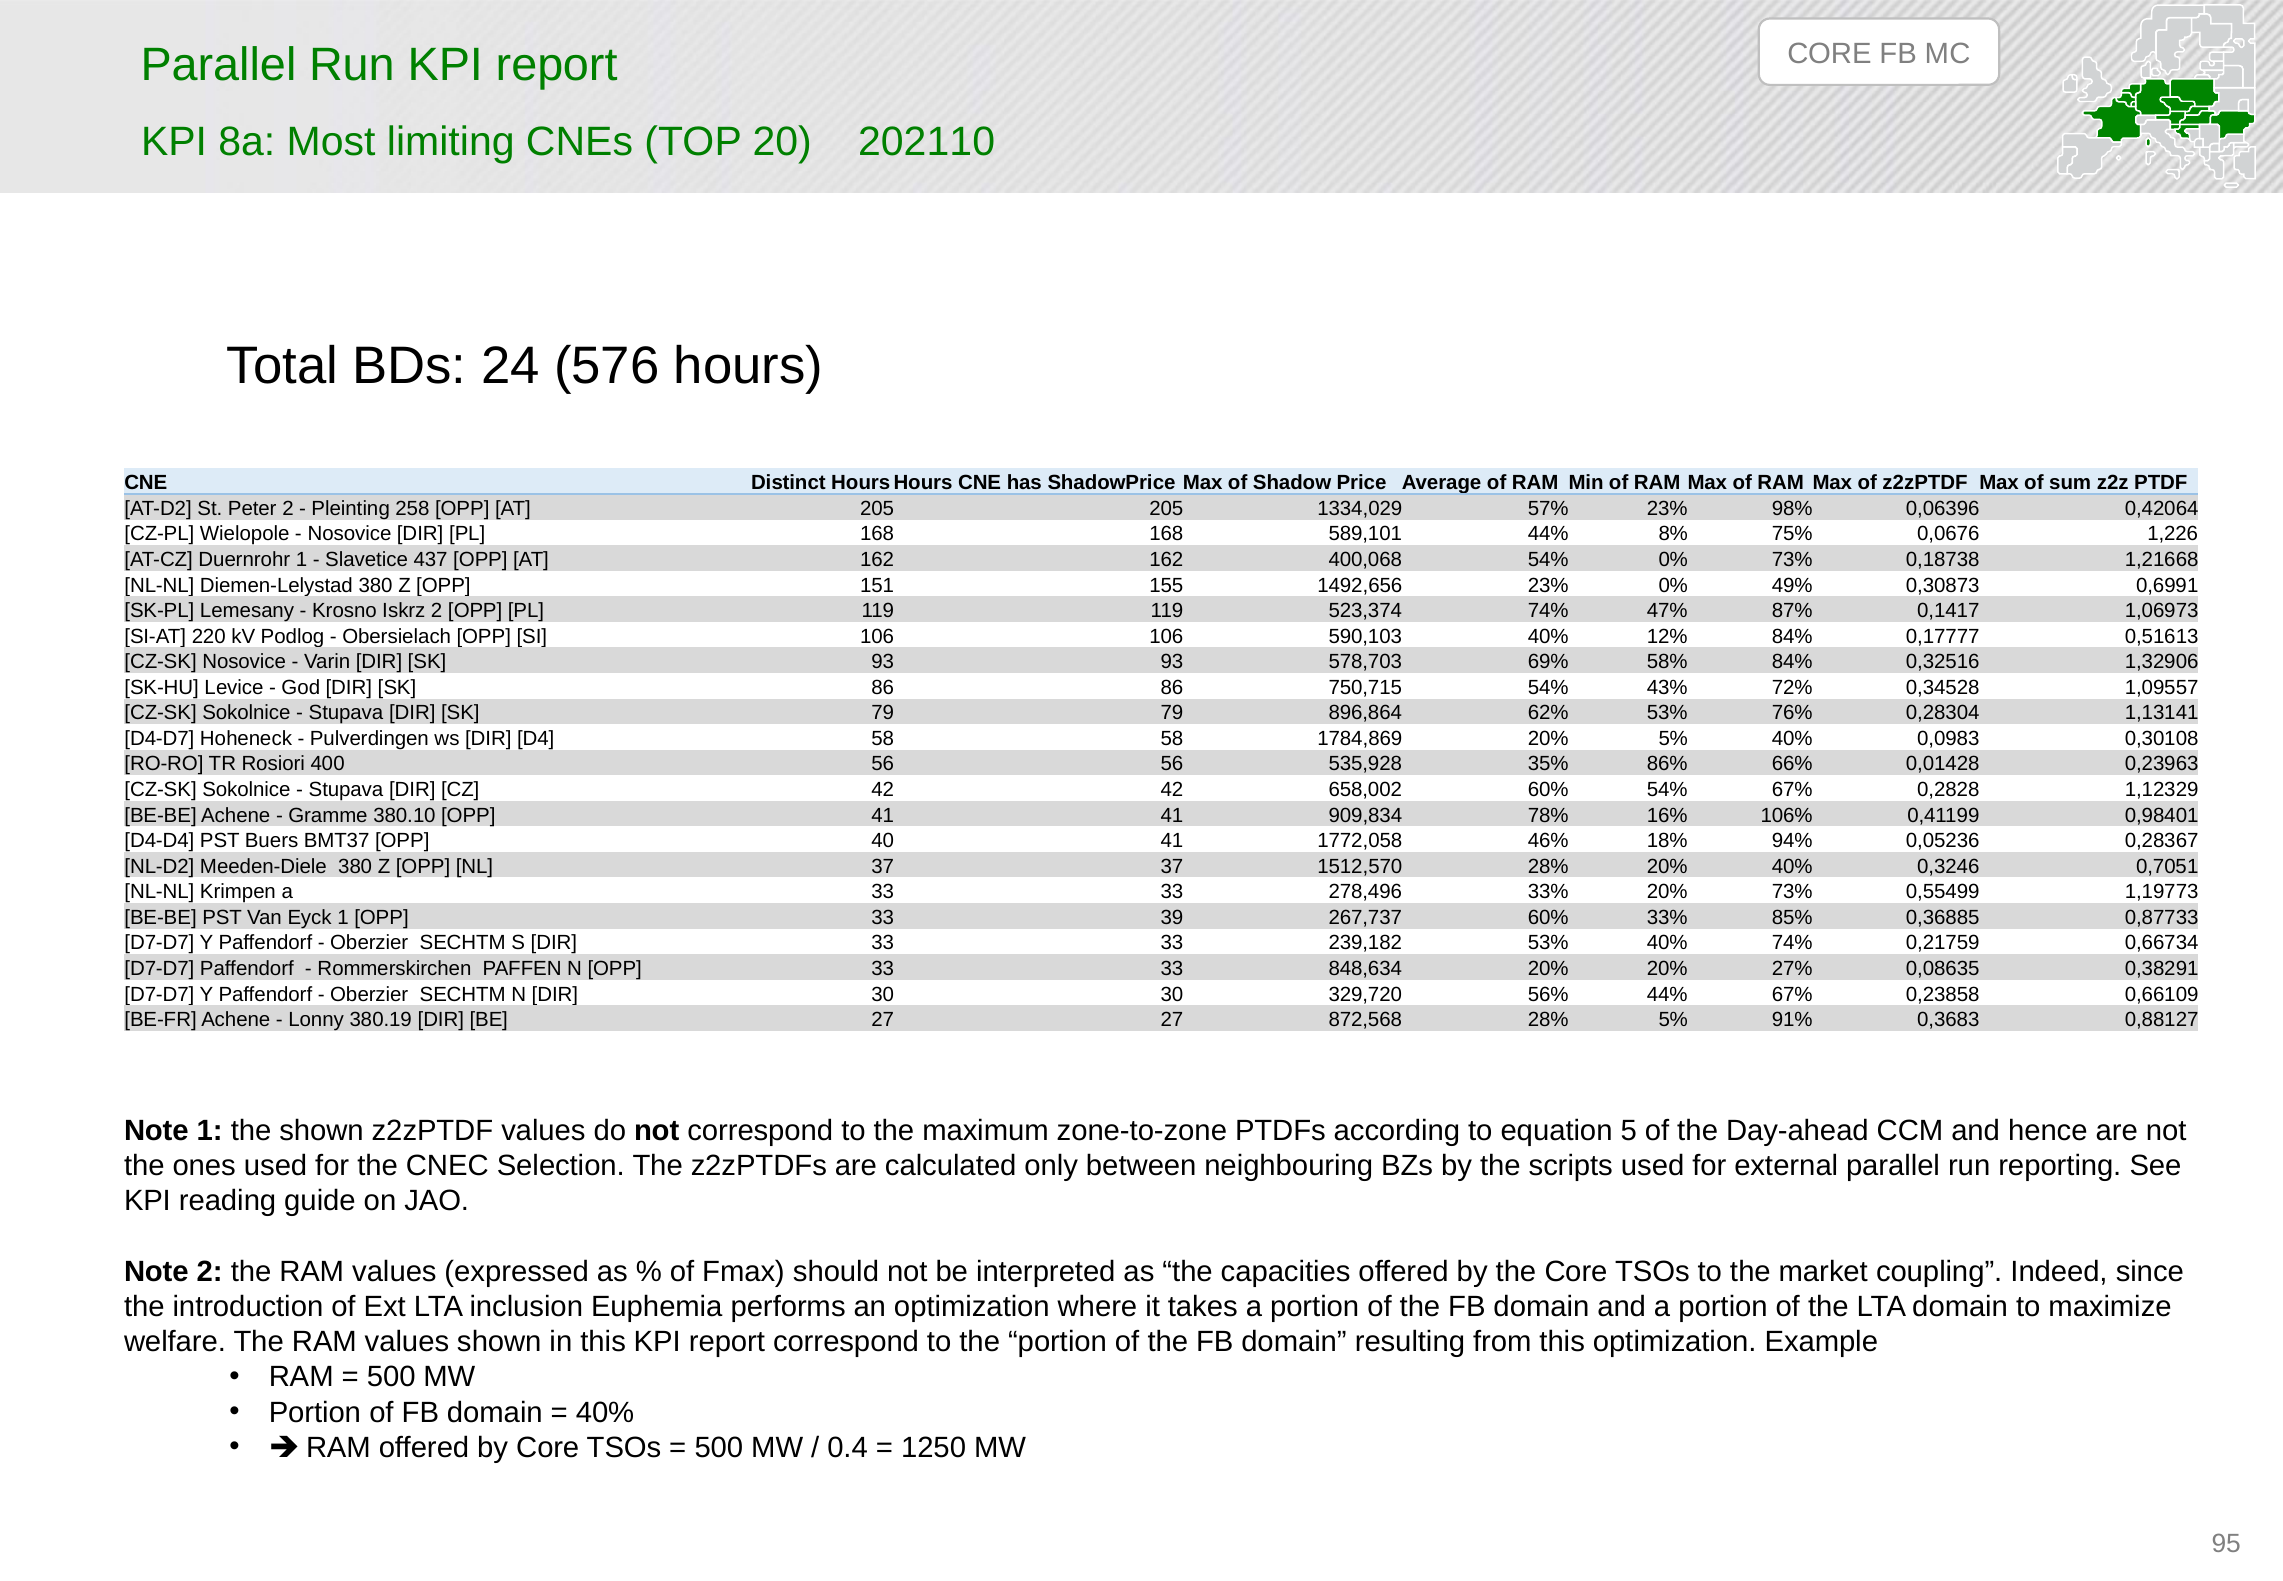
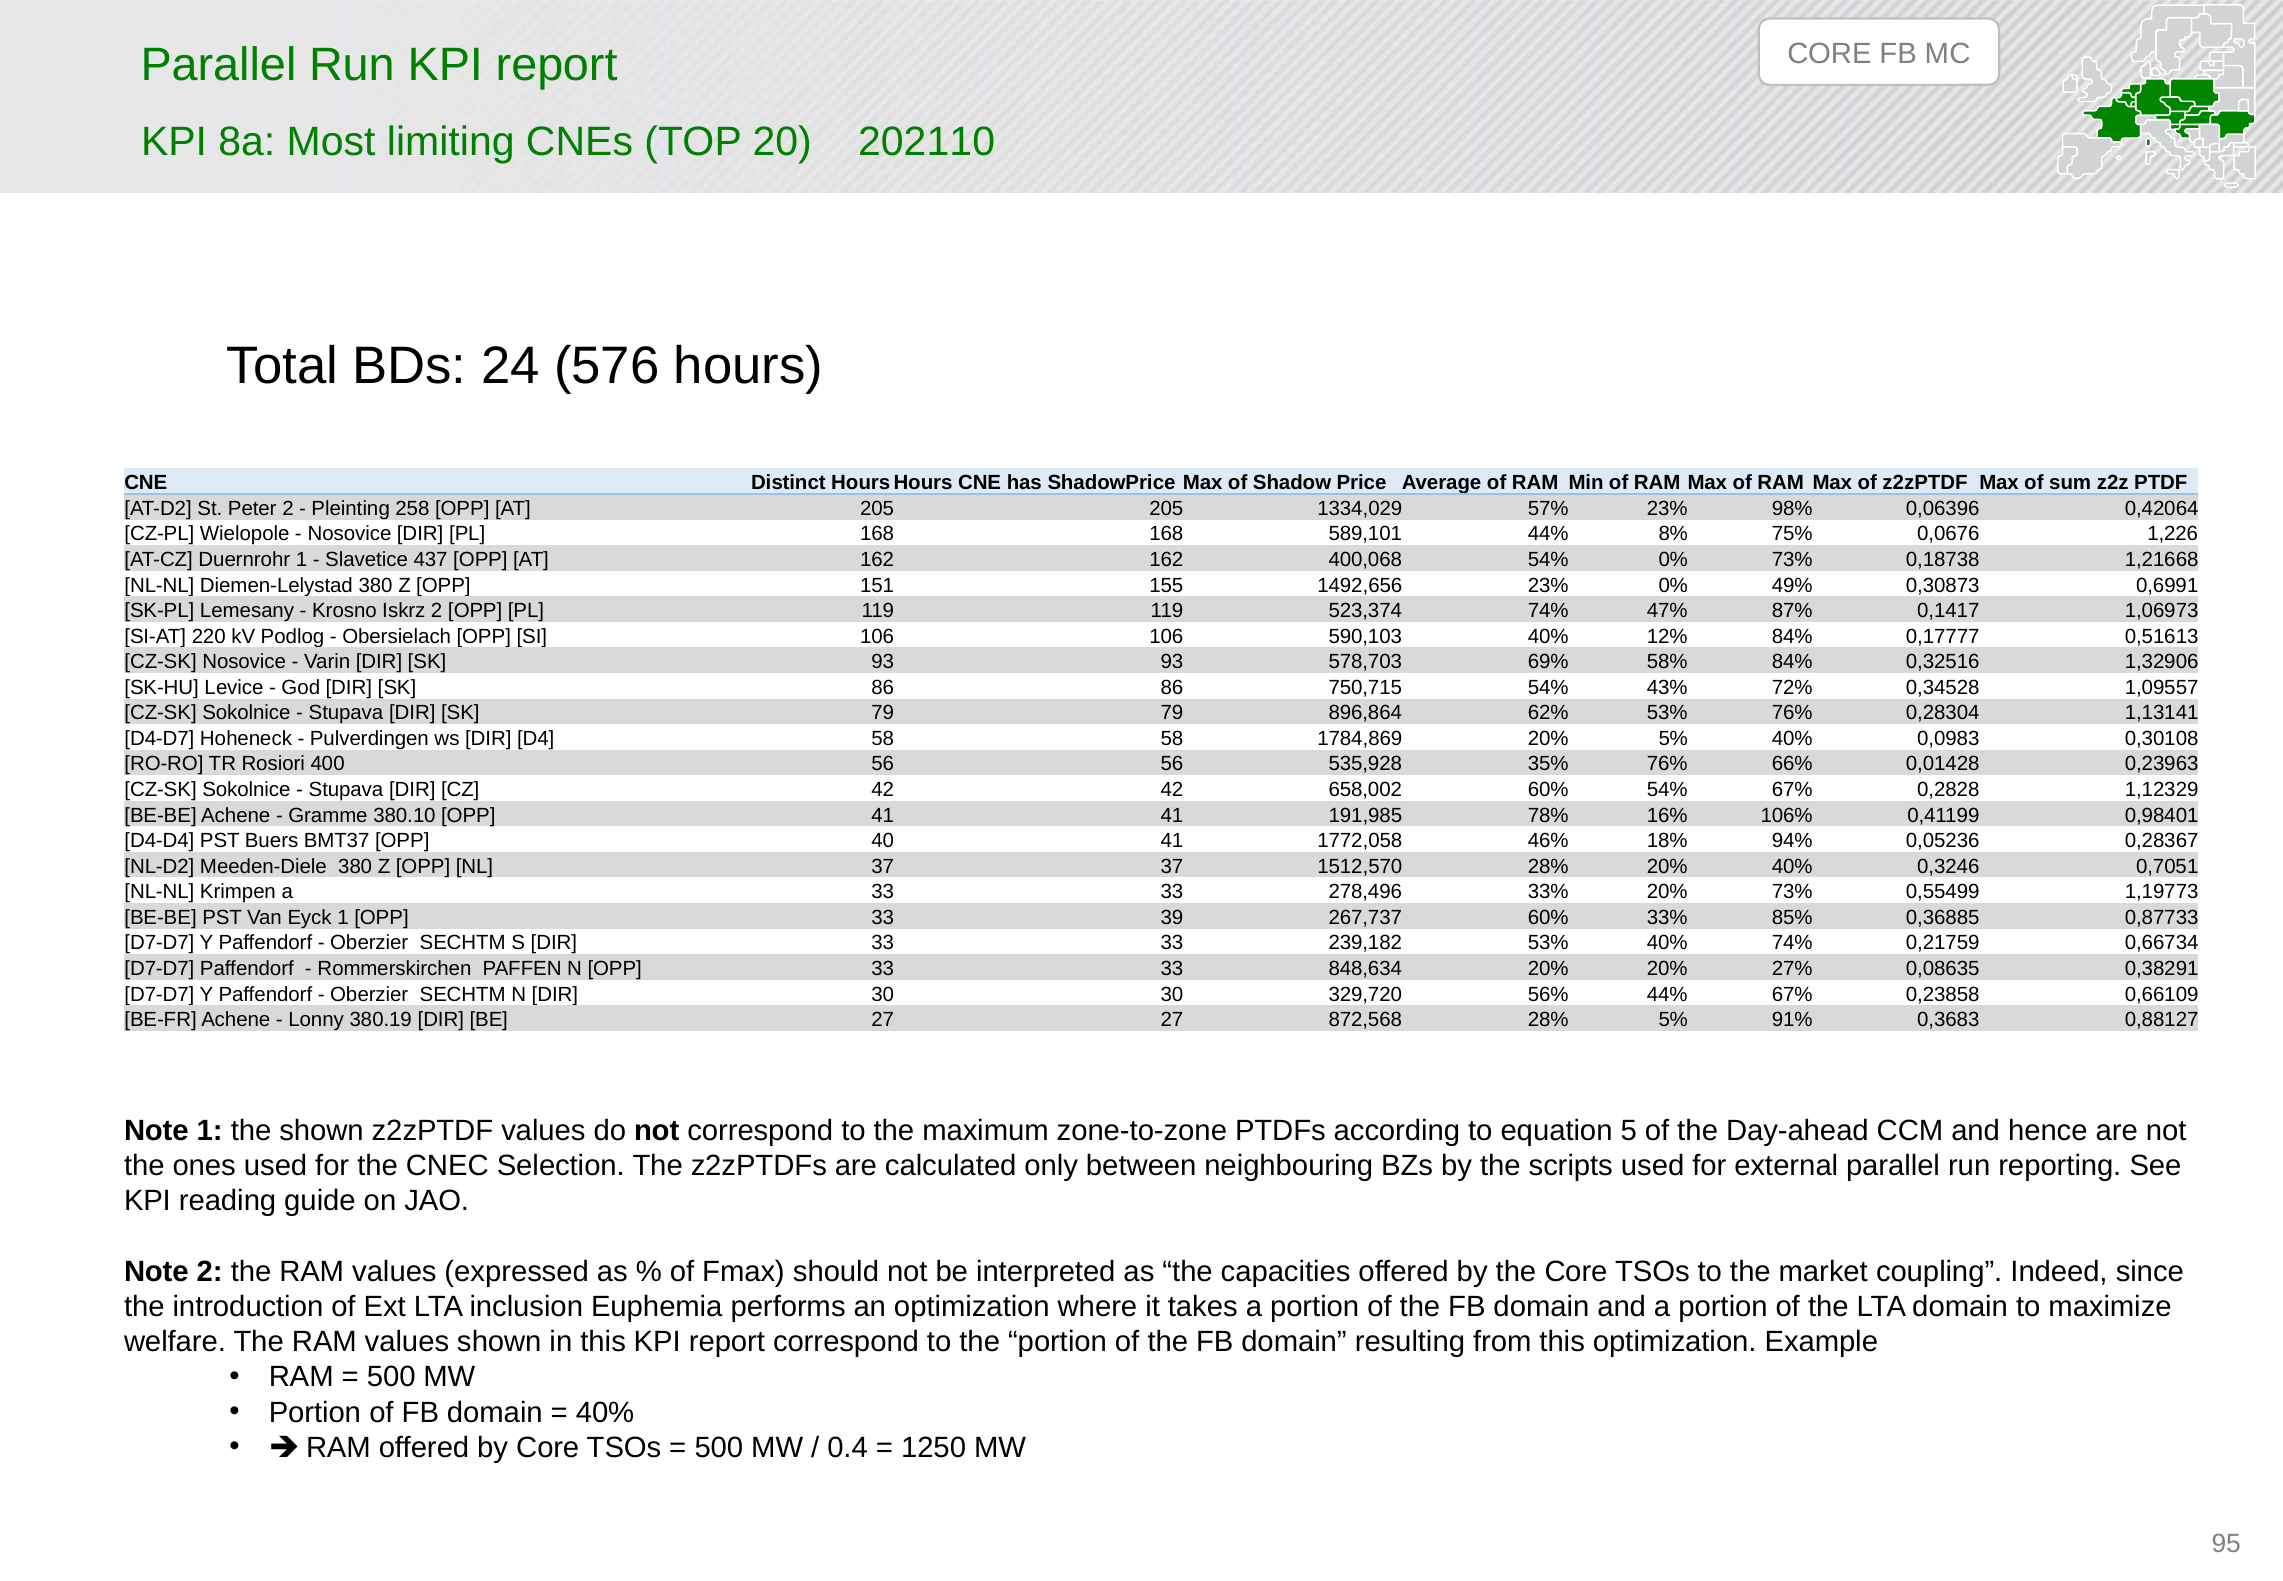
35% 86%: 86% -> 76% (1667, 764)
909,834: 909,834 -> 191,985 (1365, 815)
